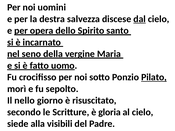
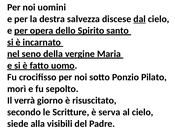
Pilato underline: present -> none (154, 77)
nello: nello -> verrà (25, 101)
gloria: gloria -> serva (109, 112)
